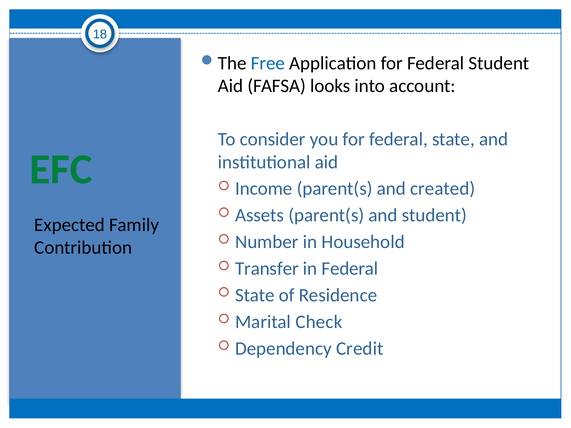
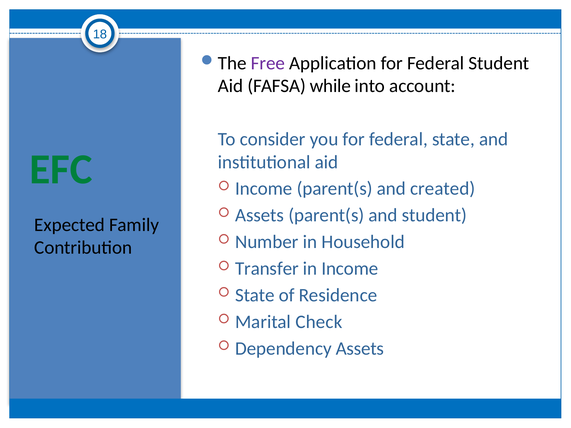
Free colour: blue -> purple (268, 63)
looks: looks -> while (330, 86)
in Federal: Federal -> Income (350, 269)
Dependency Credit: Credit -> Assets (360, 349)
